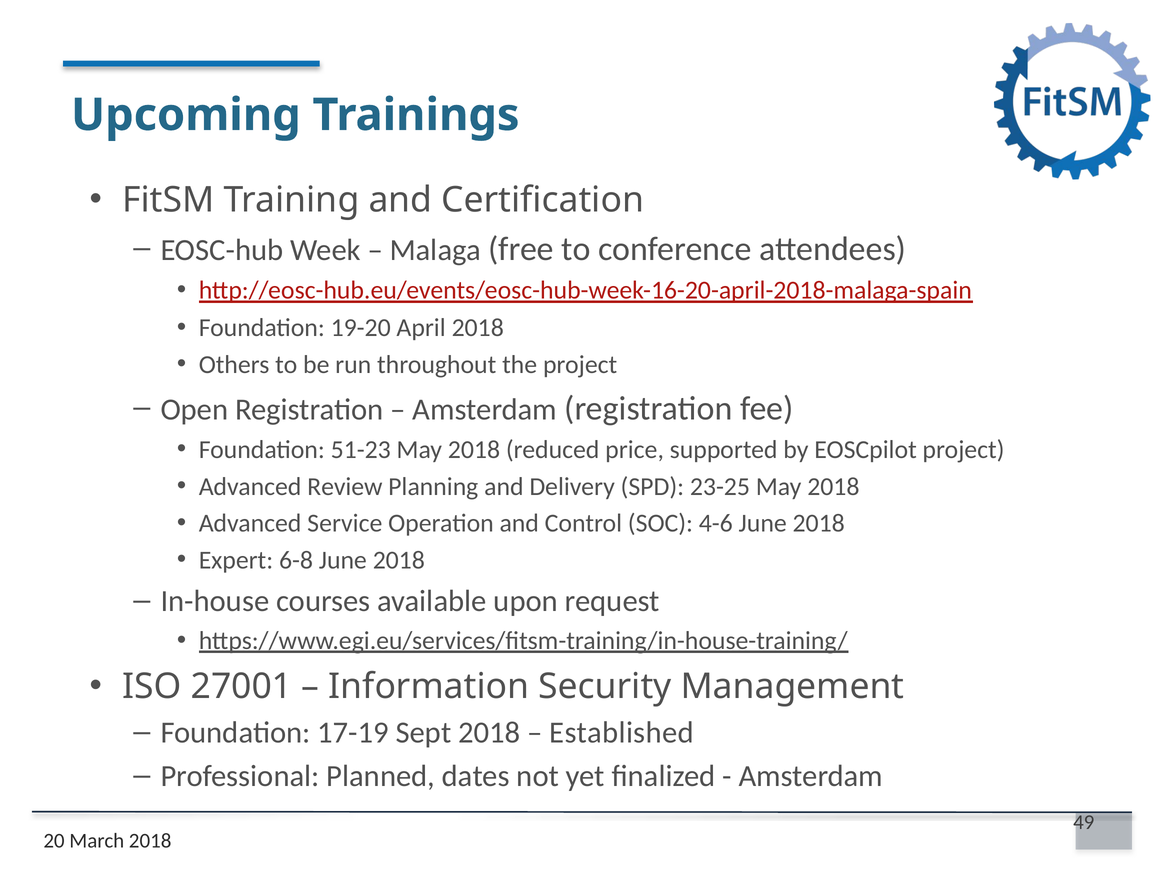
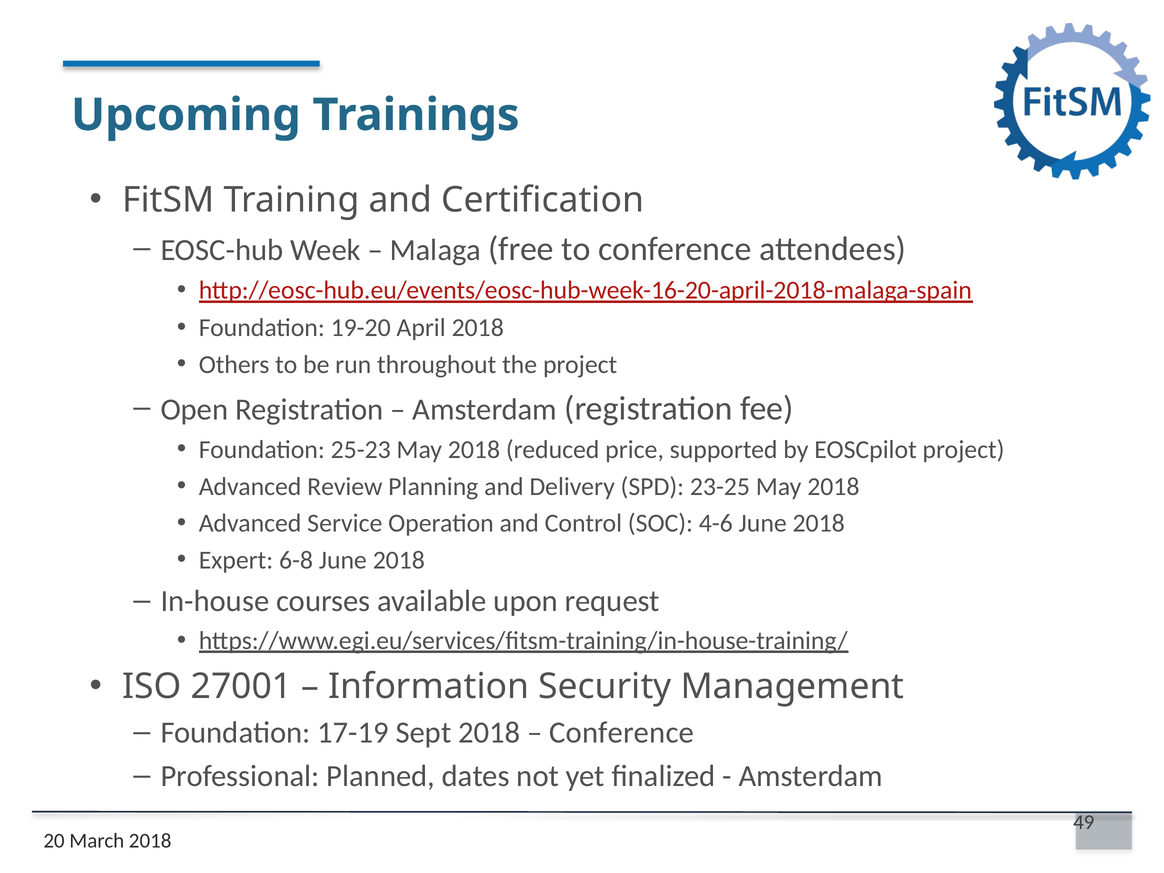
51-23: 51-23 -> 25-23 (361, 450)
Established: Established -> Conference (622, 733)
